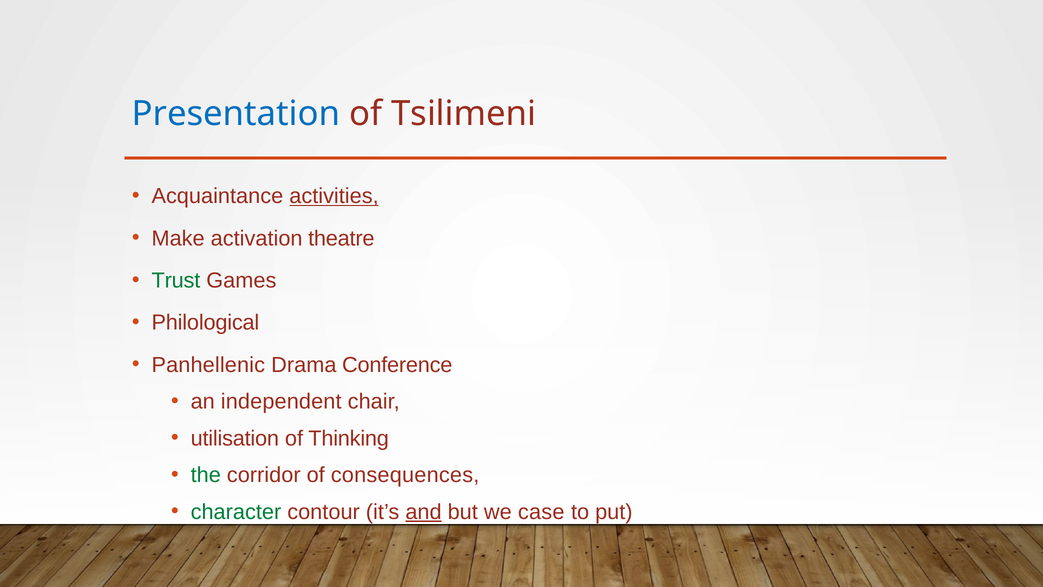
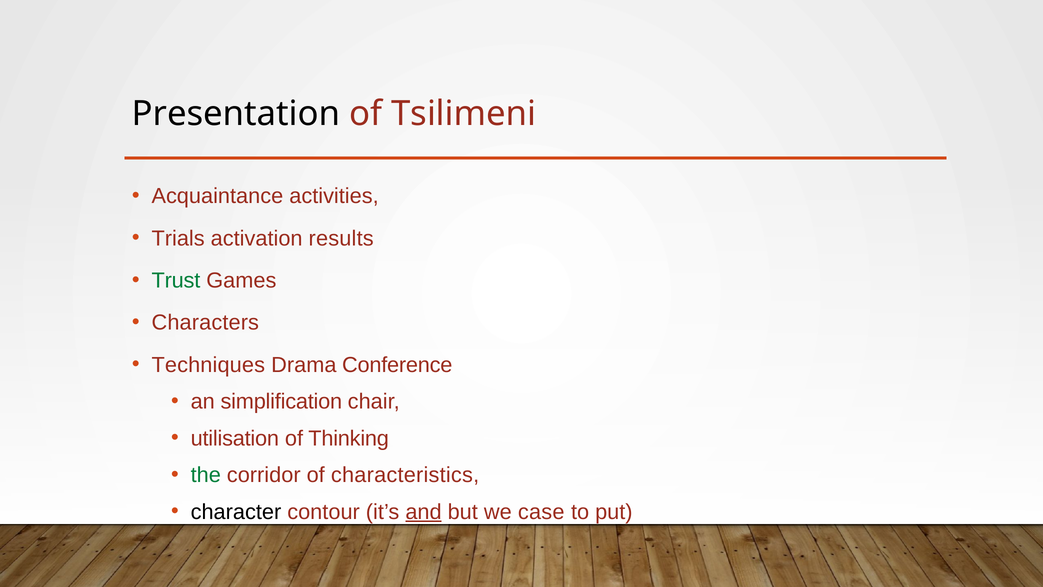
Presentation colour: blue -> black (236, 114)
activities underline: present -> none (334, 196)
Make: Make -> Trials (178, 238)
theatre: theatre -> results (341, 238)
Philological: Philological -> Characters (205, 323)
Panhellenic: Panhellenic -> Techniques (208, 365)
independent: independent -> simplification (281, 401)
consequences: consequences -> characteristics (405, 475)
character colour: green -> black (236, 512)
